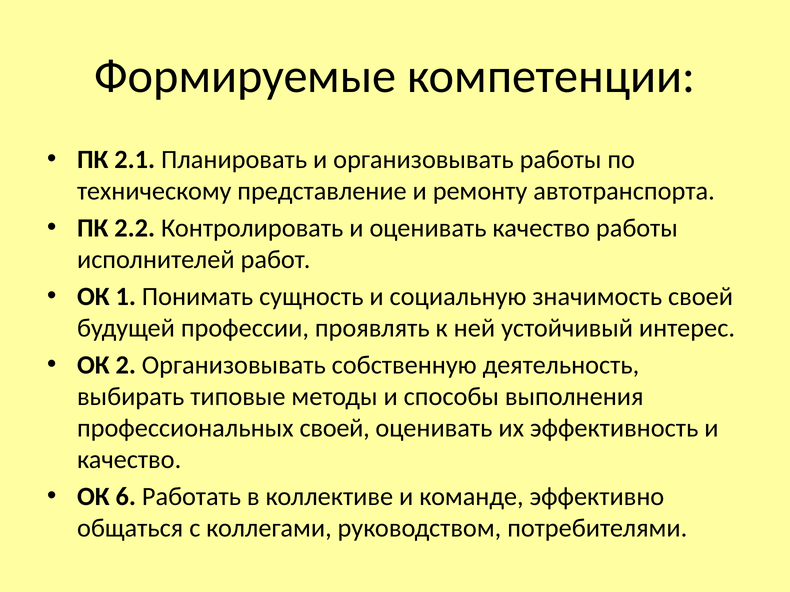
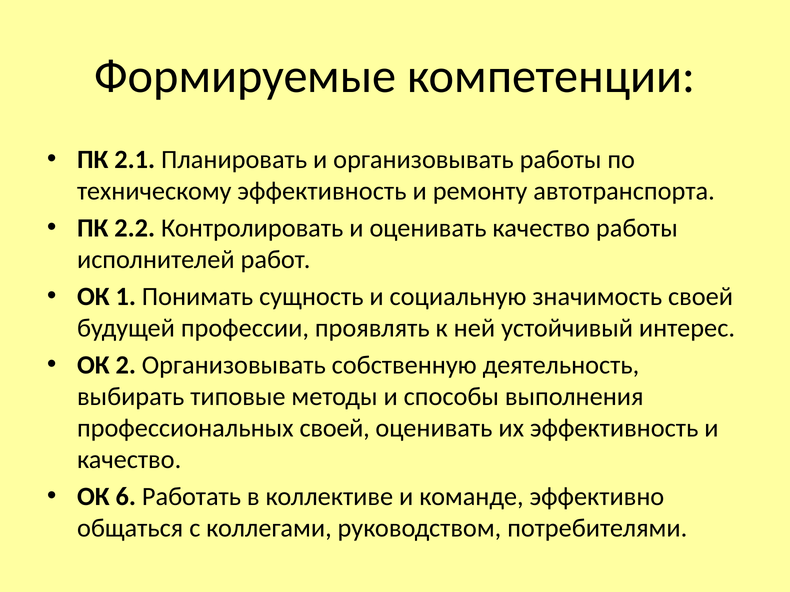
техническому представление: представление -> эффективность (322, 191)
